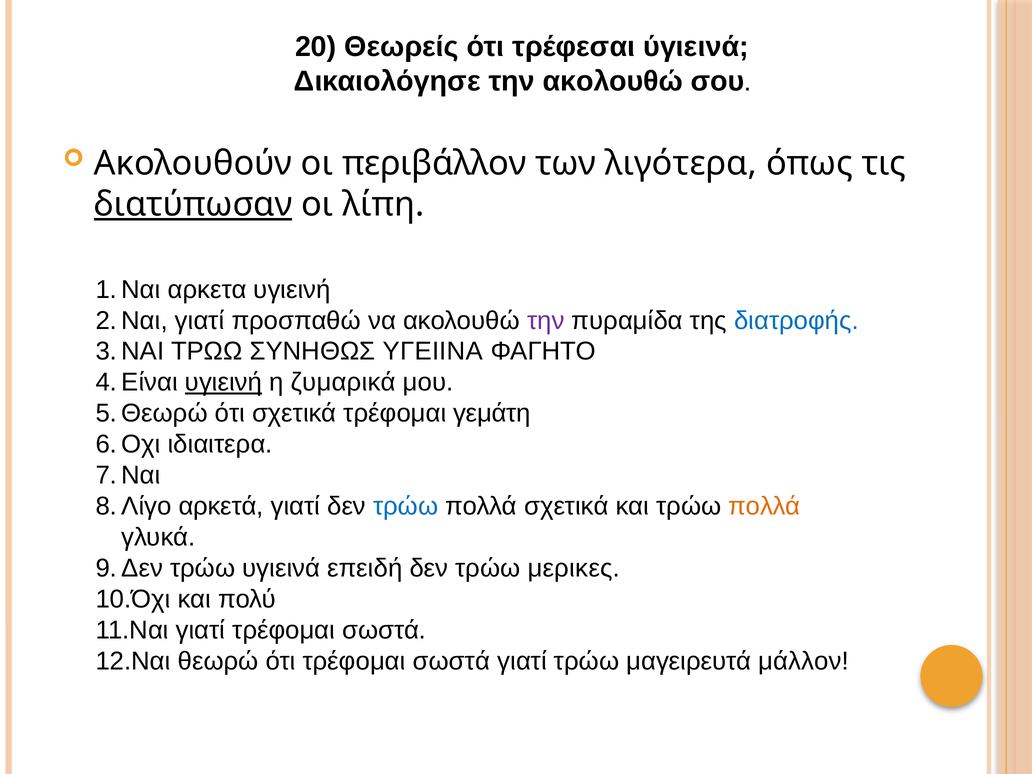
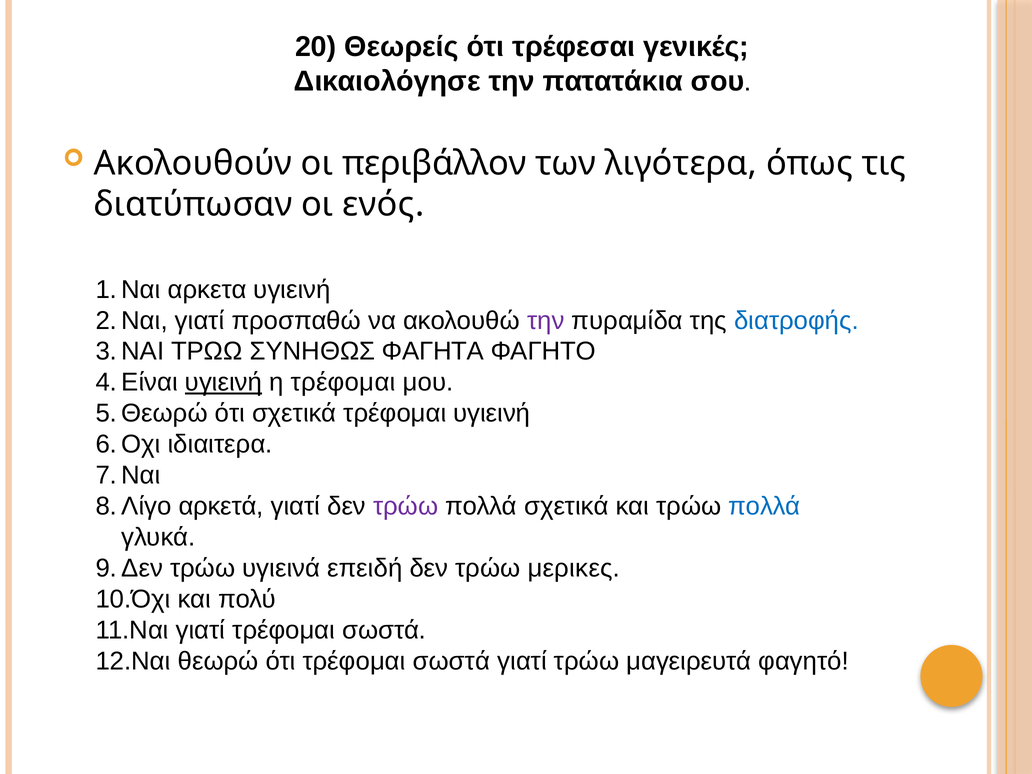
ύγιεινά: ύγιεινά -> γενικές (696, 47)
την ακολουθώ: ακολουθώ -> πατατάκια (613, 81)
διατύπωσαν underline: present -> none (193, 204)
λίπη: λίπη -> ενός (383, 204)
ΥΓΕΙΙΝΑ: ΥΓΕΙΙΝΑ -> ΦΑΓΗΤΑ (433, 351)
η ζυμαρικά: ζυμαρικά -> τρέφομαι (343, 382)
τρέφομαι γεμάτη: γεμάτη -> υγιεινή (492, 413)
τρώω colour: blue -> purple (406, 506)
πολλά colour: orange -> blue (764, 506)
μάλλον: μάλλον -> φαγητό (804, 661)
